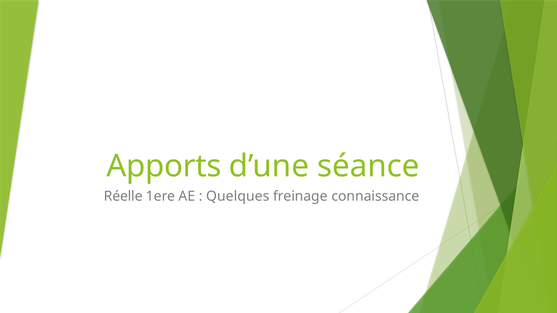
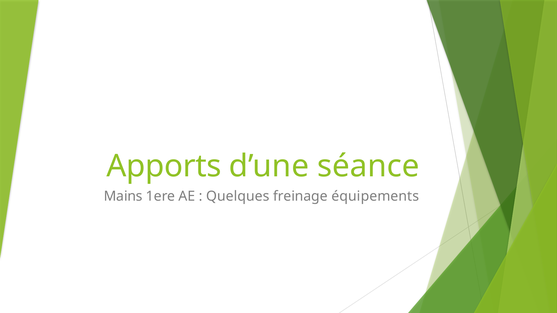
Réelle: Réelle -> Mains (123, 196)
connaissance: connaissance -> équipements (375, 196)
